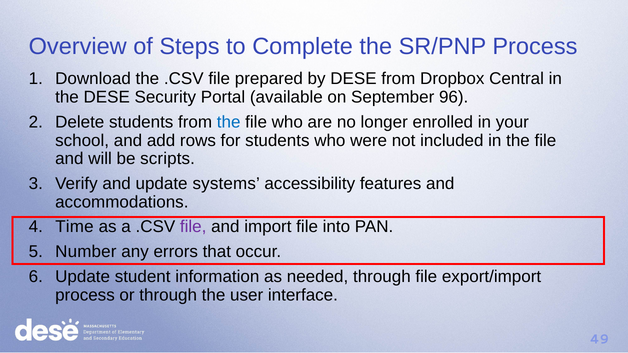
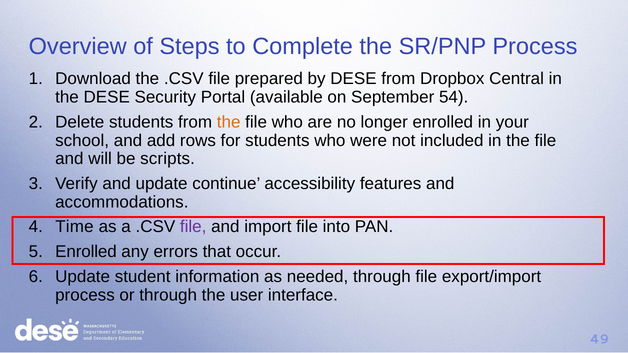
96: 96 -> 54 (454, 97)
the colour: blue -> orange (229, 122)
systems: systems -> continue (226, 184)
Number: Number -> Enrolled (86, 252)
